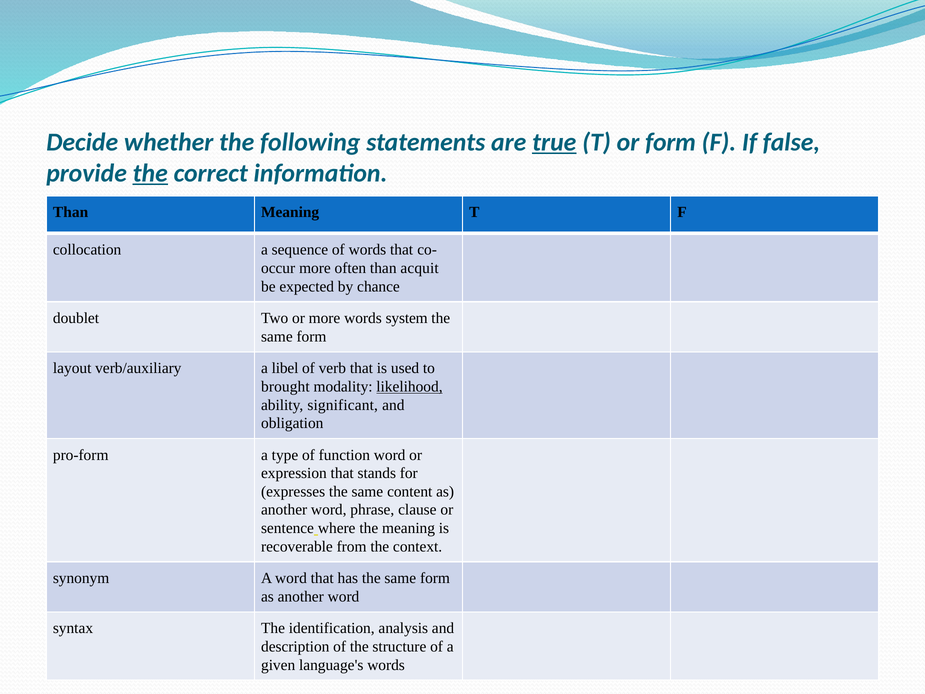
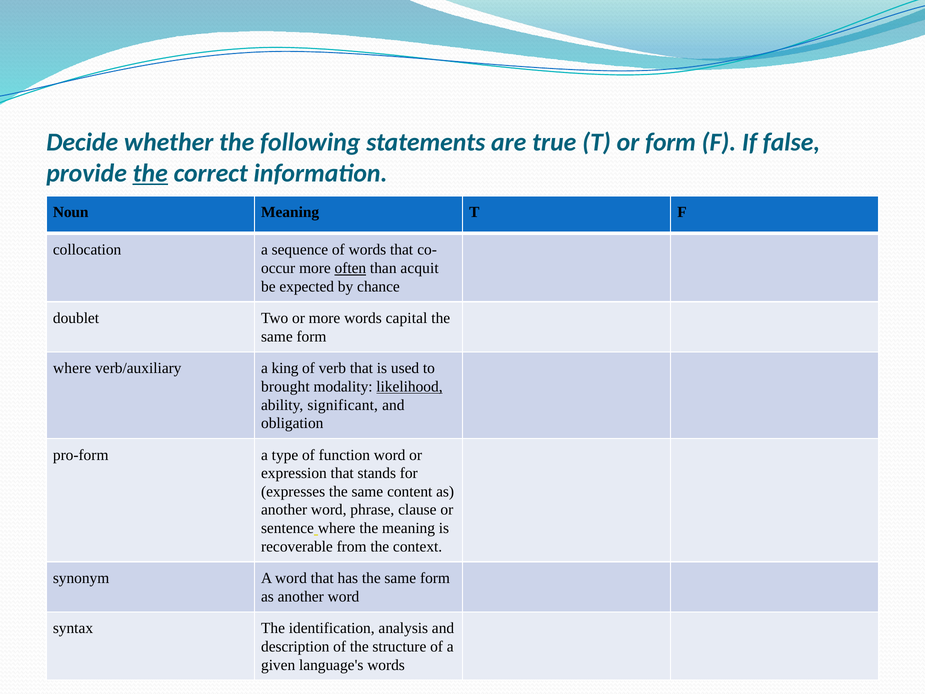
true underline: present -> none (554, 142)
Than: Than -> Noun (71, 212)
often underline: none -> present (350, 268)
system: system -> capital (407, 318)
layout: layout -> where (72, 368)
libel: libel -> king (285, 368)
